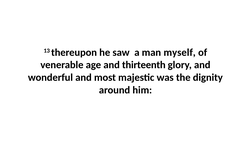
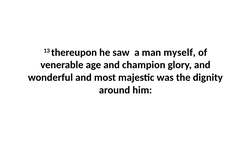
thirteenth: thirteenth -> champion (144, 65)
